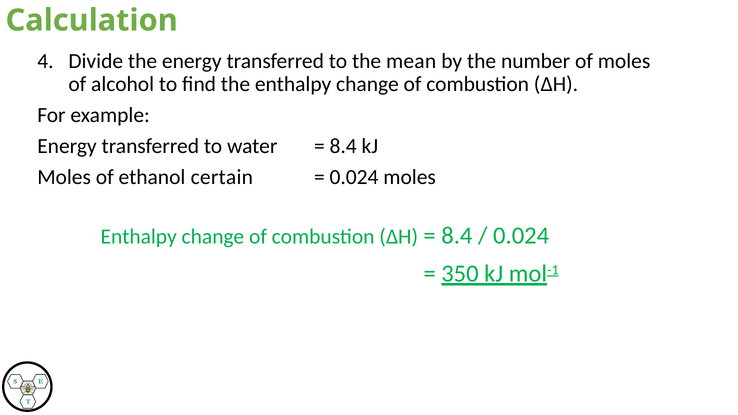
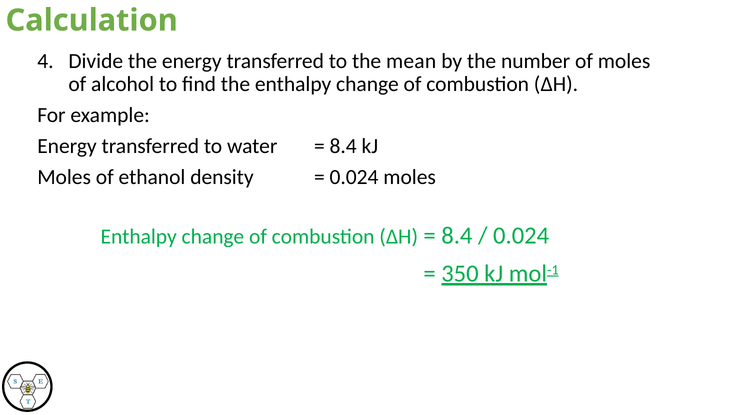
certain: certain -> density (222, 177)
